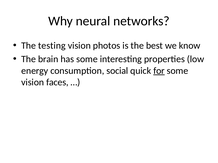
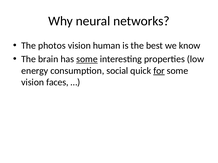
testing: testing -> photos (52, 46)
photos: photos -> human (107, 46)
some underline: none -> present (87, 59)
